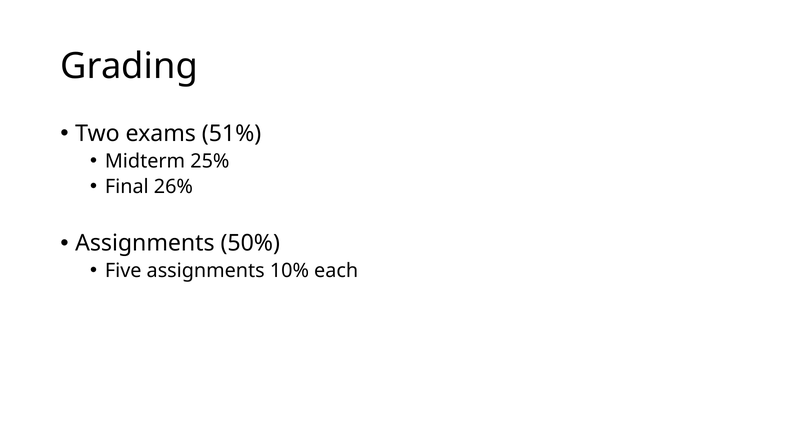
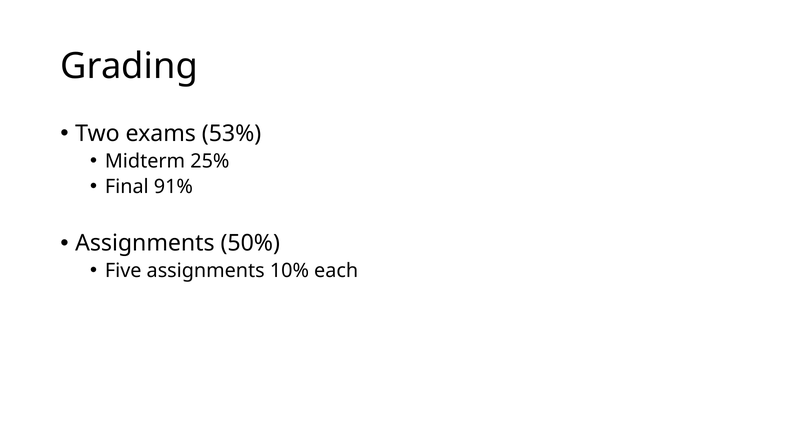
51%: 51% -> 53% (232, 134)
26%: 26% -> 91% (173, 187)
